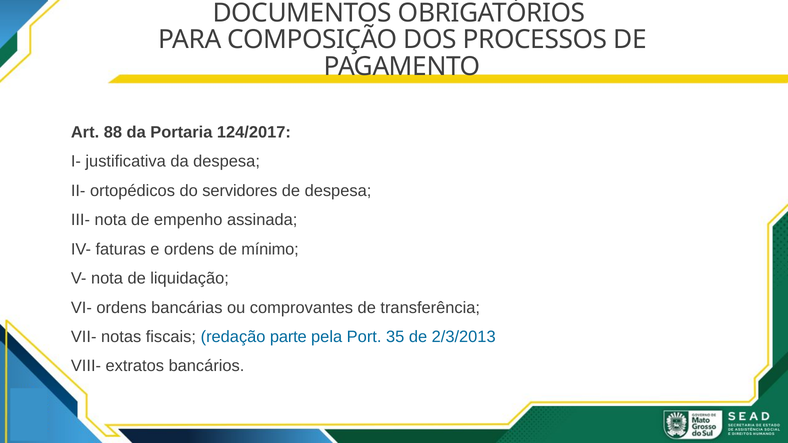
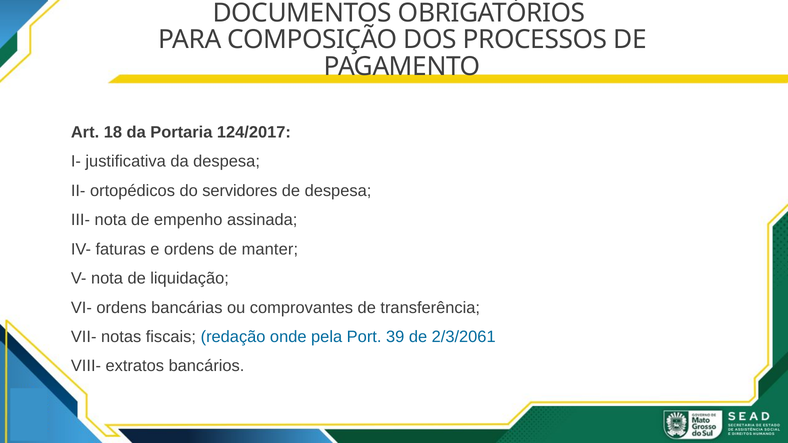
88: 88 -> 18 (113, 132)
mínimo: mínimo -> manter (270, 249)
parte: parte -> onde (288, 337)
35: 35 -> 39 (395, 337)
2/3/2013: 2/3/2013 -> 2/3/2061 (464, 337)
